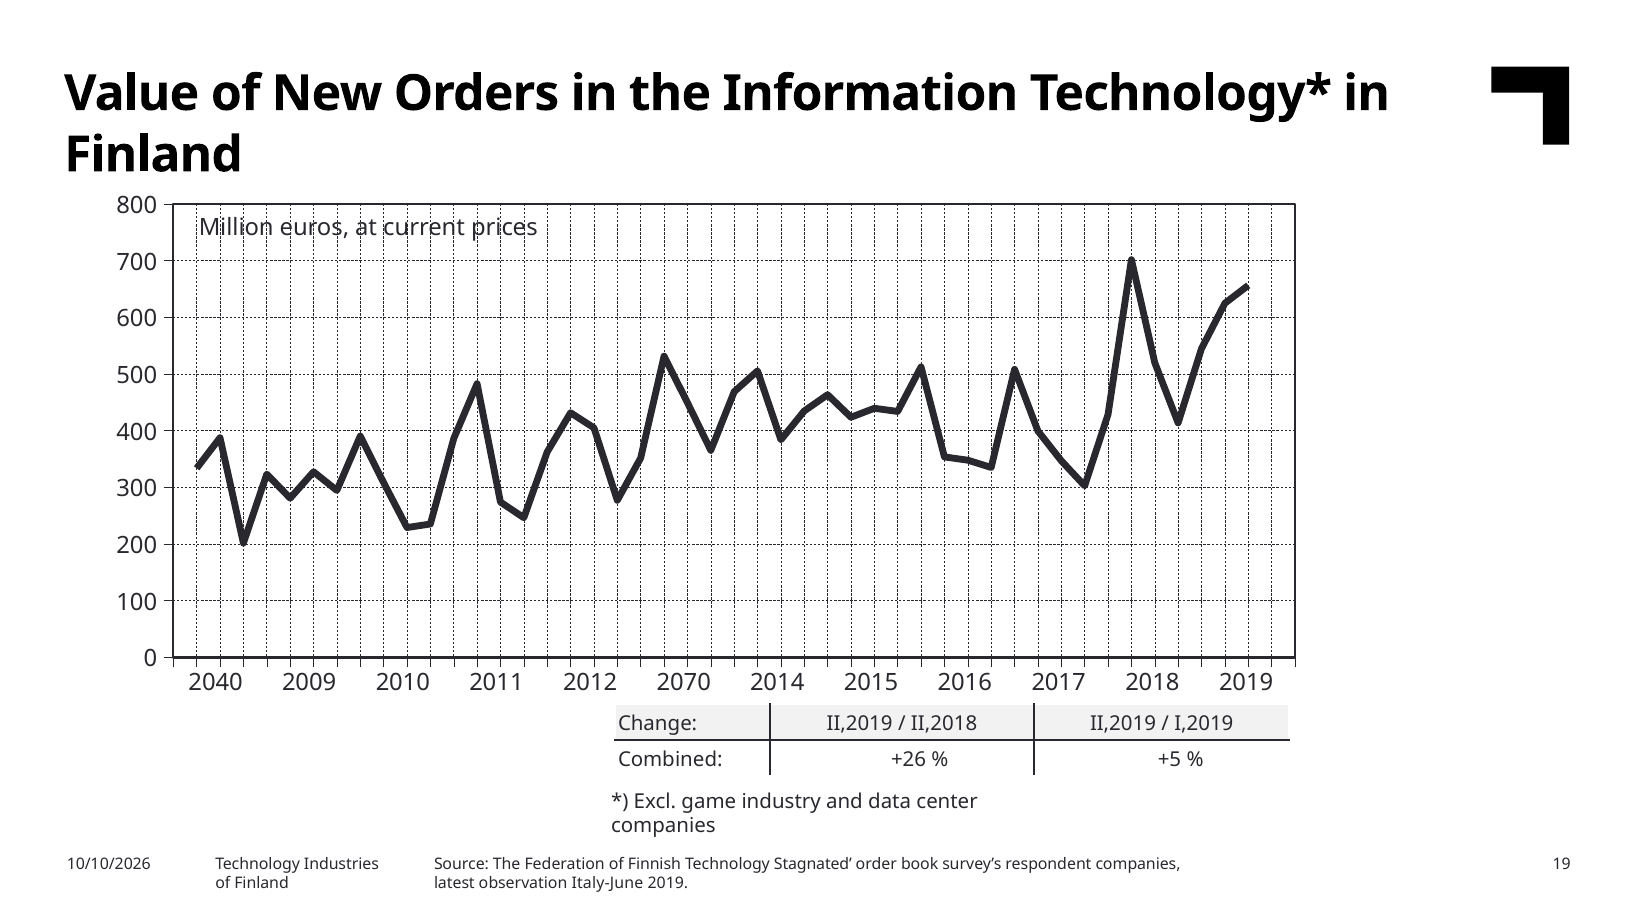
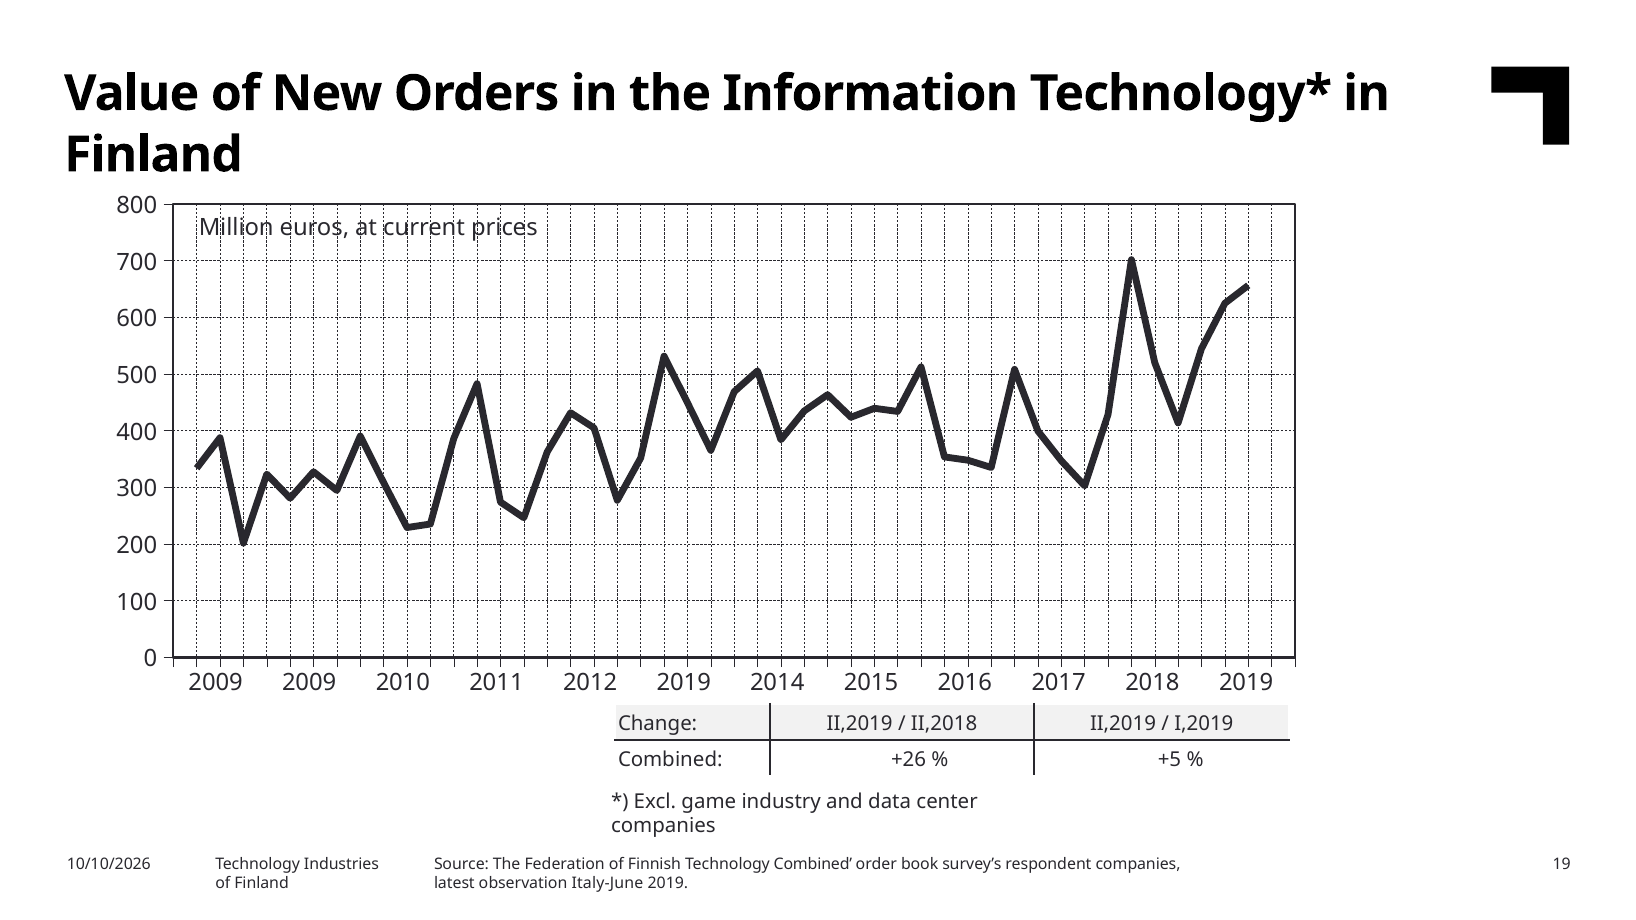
2040: 2040 -> 2009 (216, 683)
2012 2070: 2070 -> 2019 (684, 683)
Technology Stagnated: Stagnated -> Combined (813, 865)
